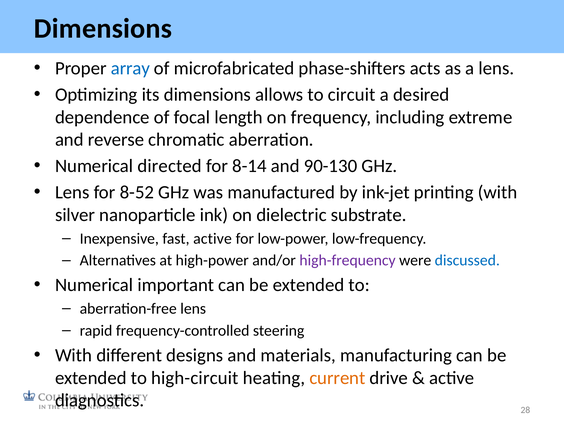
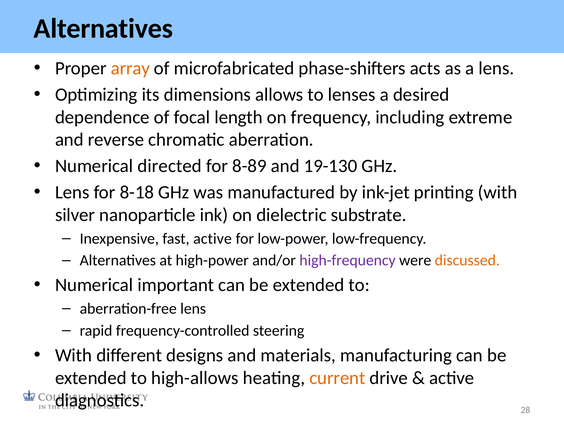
Dimensions: Dimensions -> Alternatives (103, 29)
array colour: blue -> orange (130, 68)
circuit: circuit -> lenses (352, 95)
8-14: 8-14 -> 8-89 (249, 166)
90-130: 90-130 -> 19-130 (331, 166)
8-52: 8-52 -> 8-18 (137, 192)
discussed colour: blue -> orange (467, 260)
high-circuit: high-circuit -> high-allows (195, 378)
